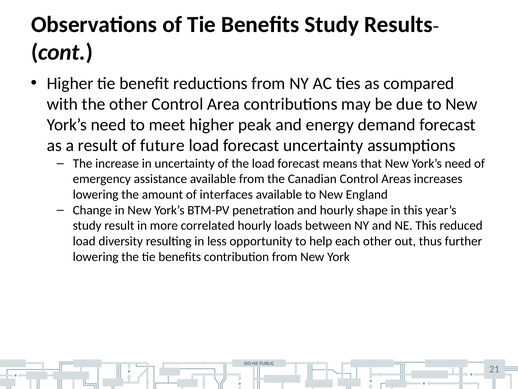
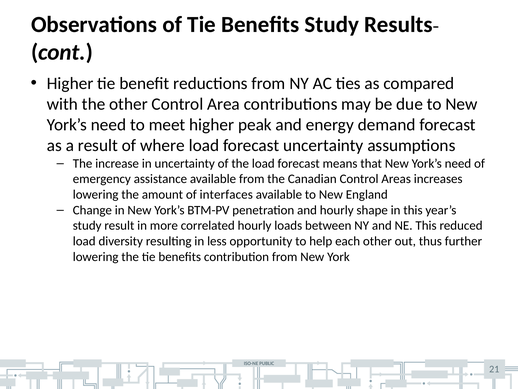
future: future -> where (162, 145)
